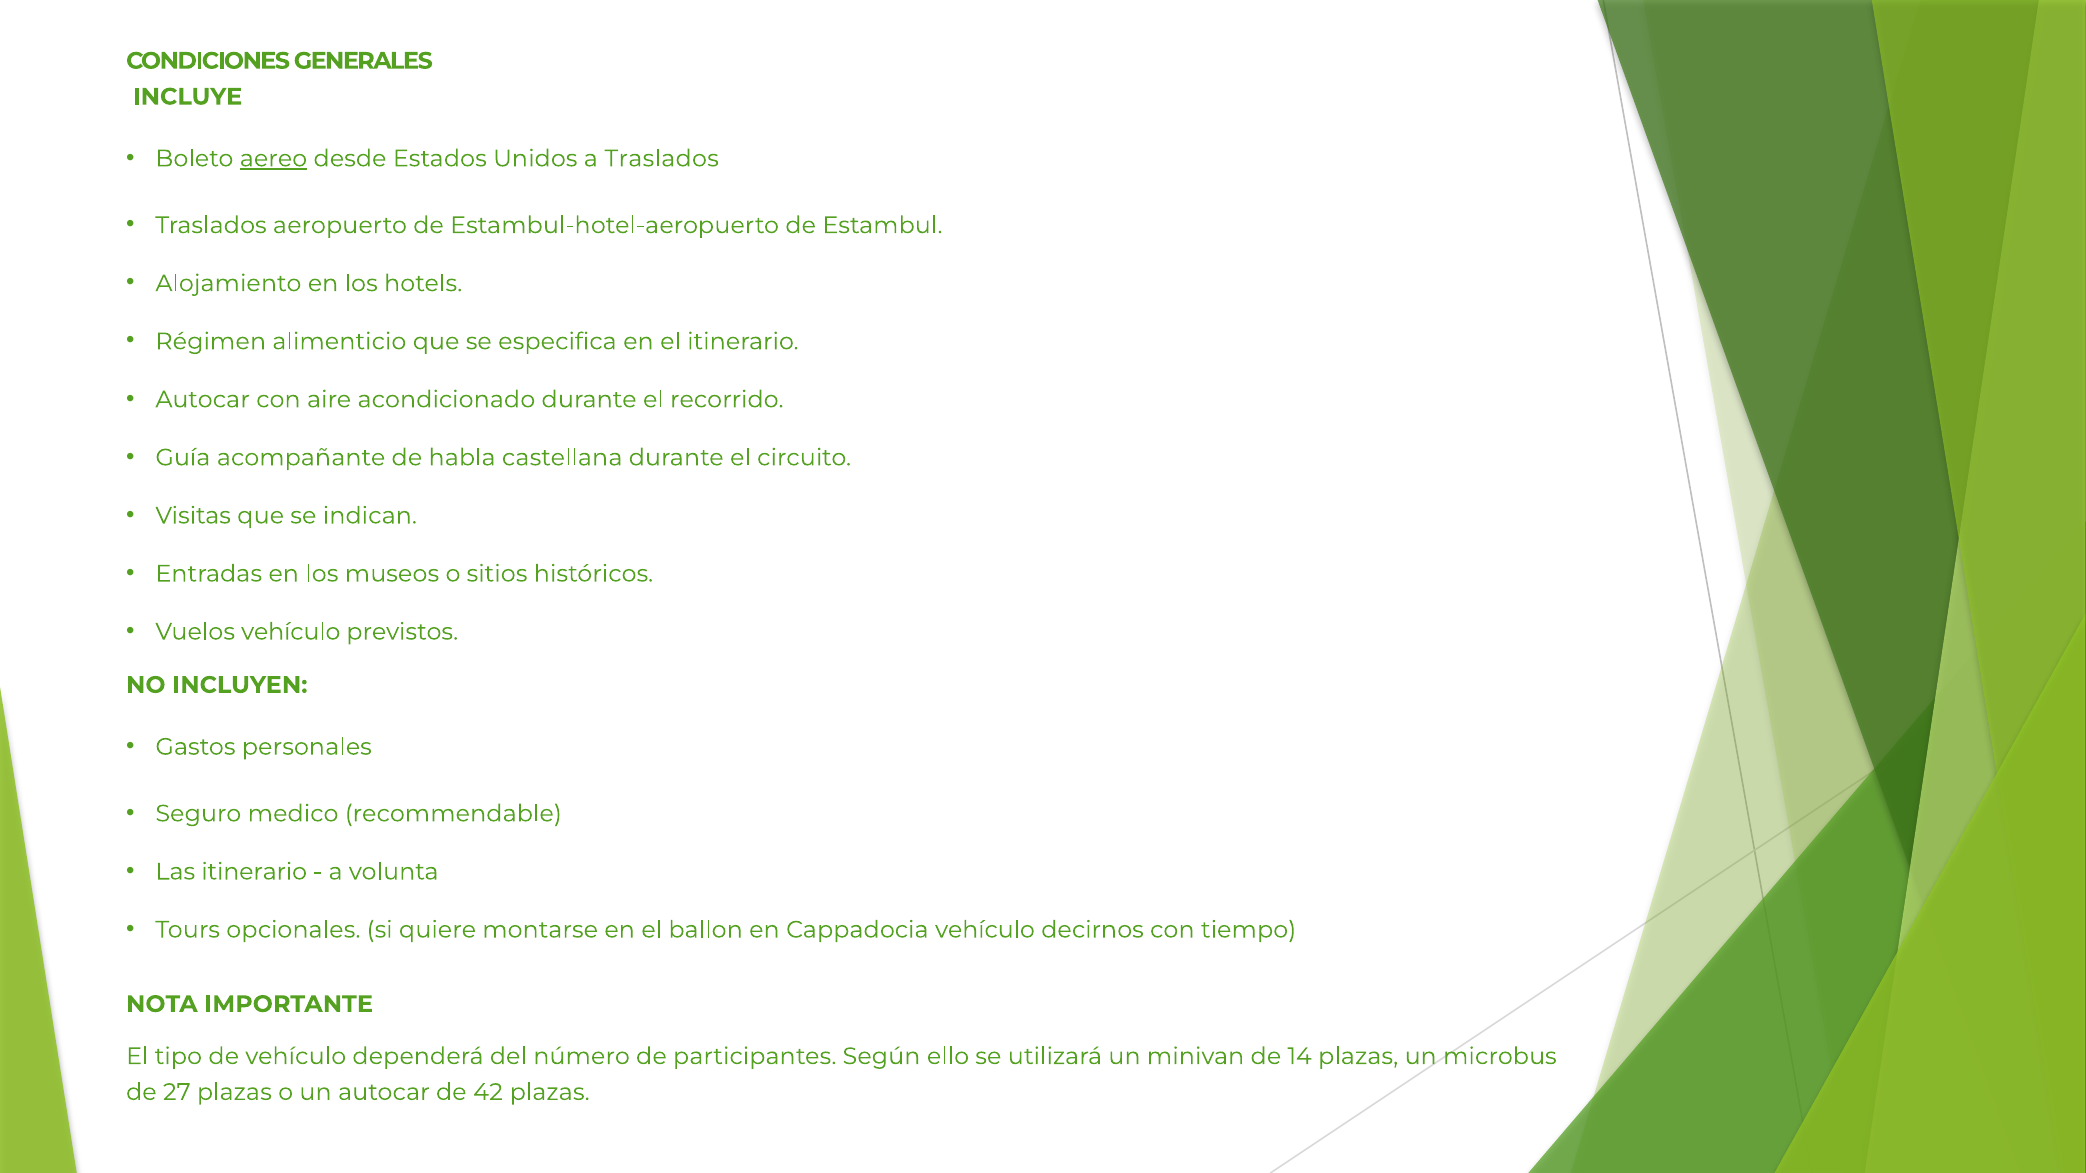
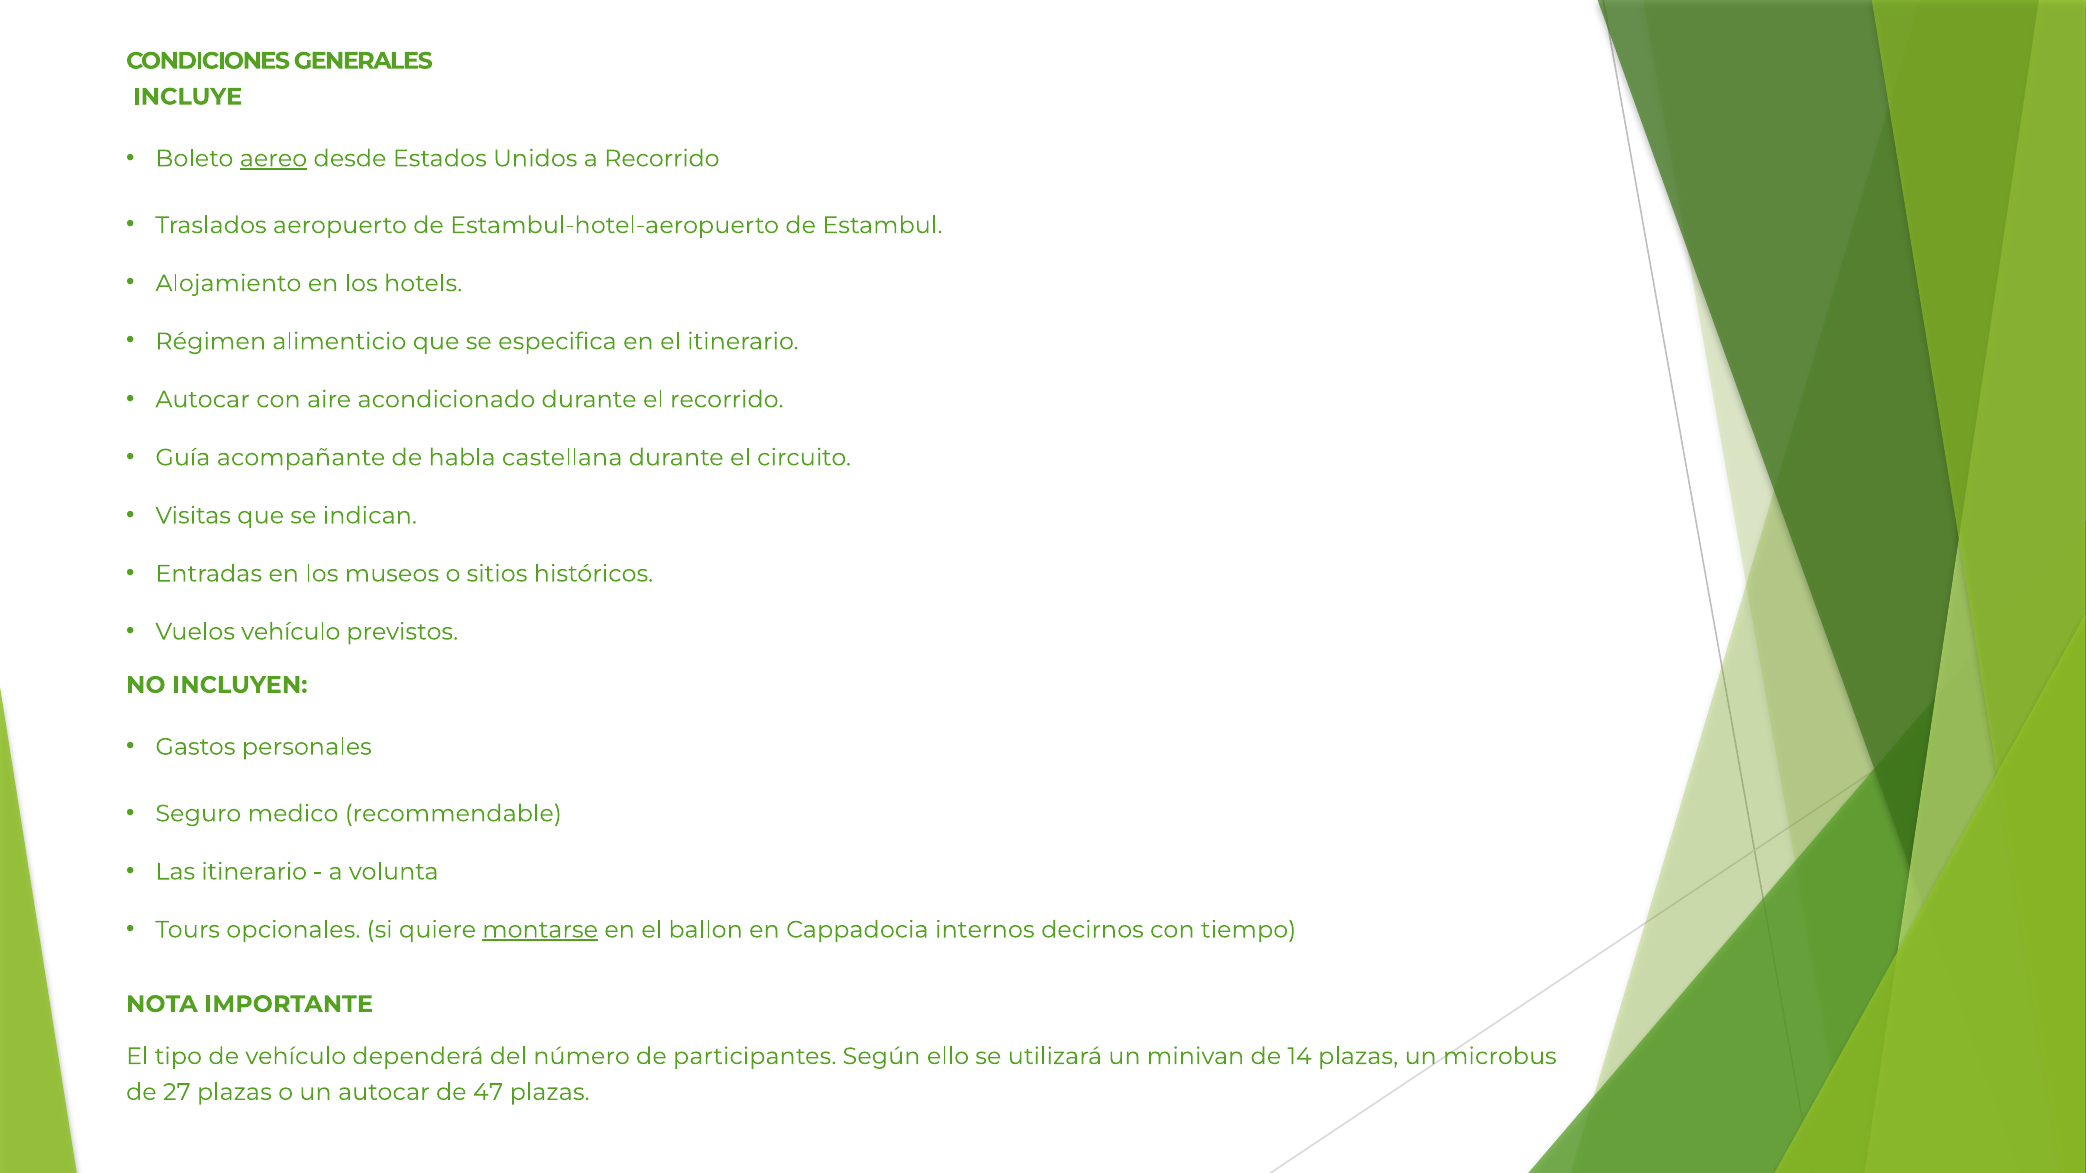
a Traslados: Traslados -> Recorrido (662, 159)
montarse underline: none -> present (540, 930)
Cappadocia vehículo: vehículo -> internos (985, 930)
42: 42 -> 47 (488, 1092)
